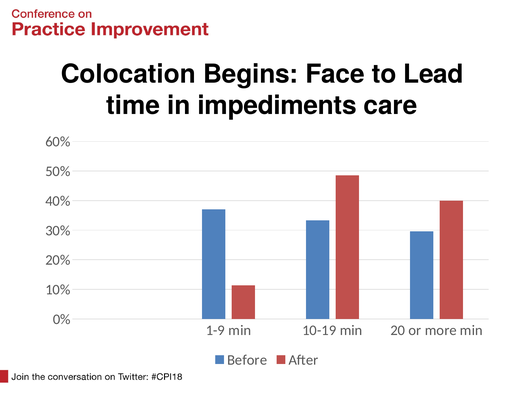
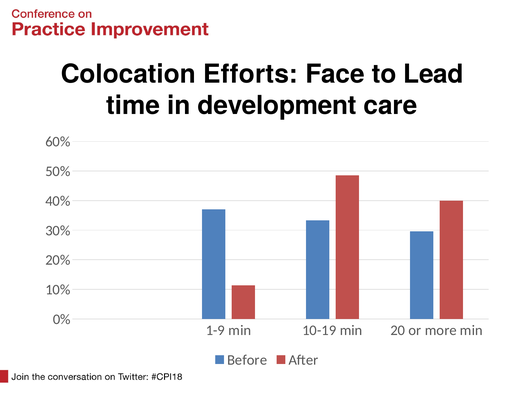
Begins: Begins -> Efforts (251, 74)
impediments: impediments -> development (277, 105)
